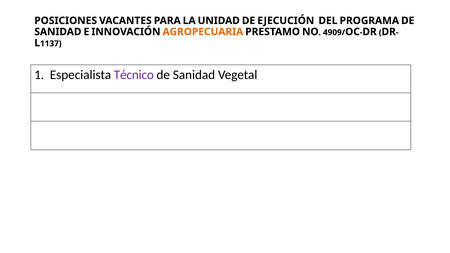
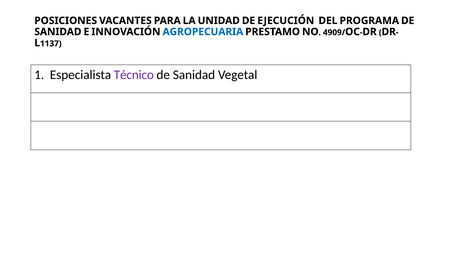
AGROPECUARIA colour: orange -> blue (203, 32)
